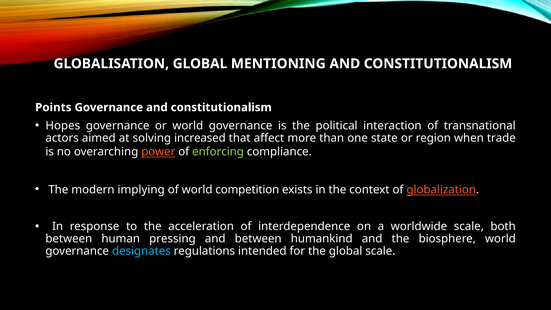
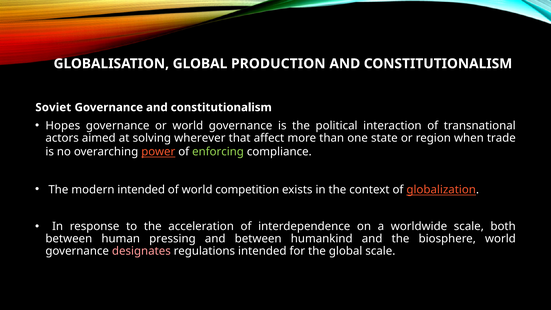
MENTIONING: MENTIONING -> PRODUCTION (278, 64)
Points: Points -> Soviet (53, 107)
increased: increased -> wherever (200, 138)
modern implying: implying -> intended (141, 190)
designates colour: light blue -> pink (141, 251)
